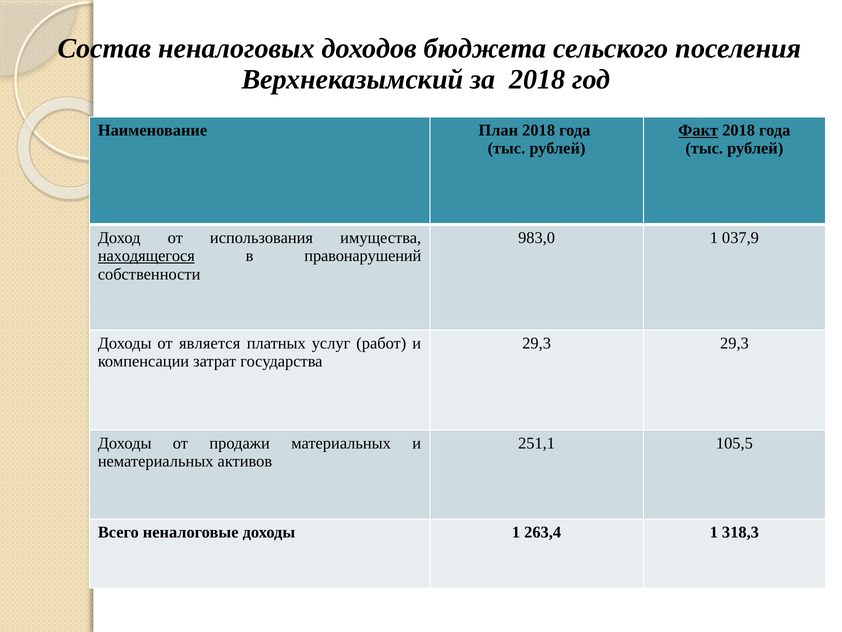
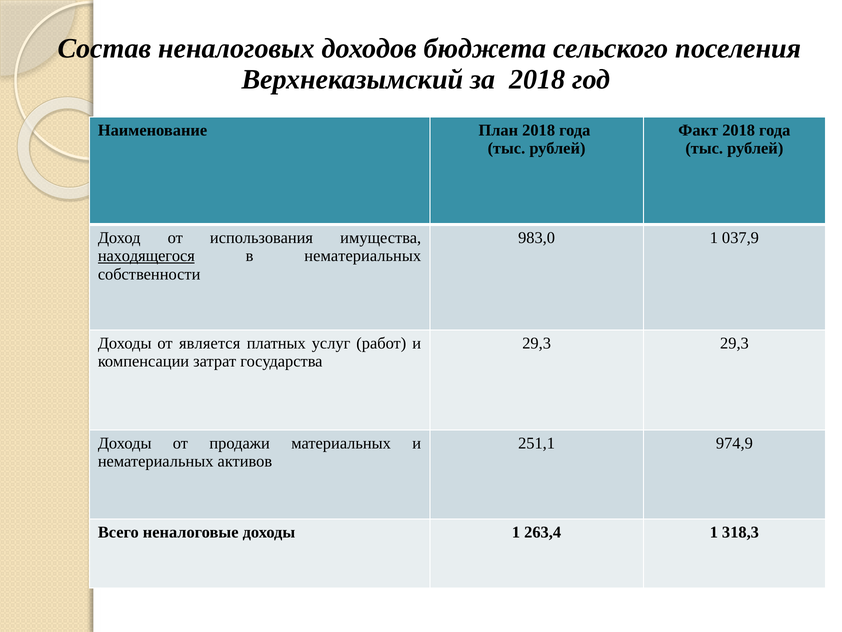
Факт underline: present -> none (698, 130)
в правонарушений: правонарушений -> нематериальных (363, 256)
105,5: 105,5 -> 974,9 (734, 443)
